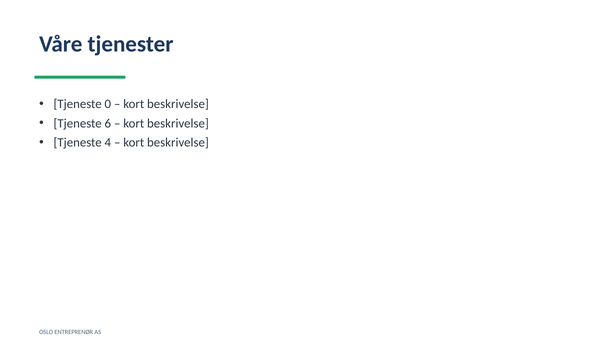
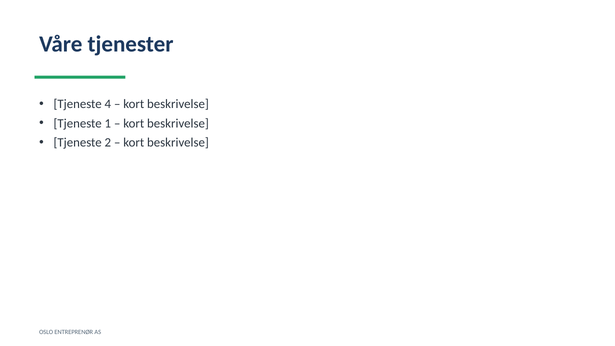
0: 0 -> 4 (108, 104)
6: 6 -> 1 (108, 123)
4: 4 -> 2 (108, 143)
